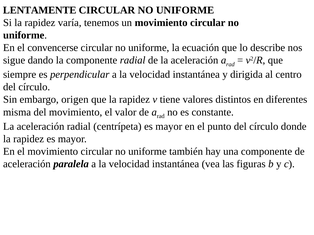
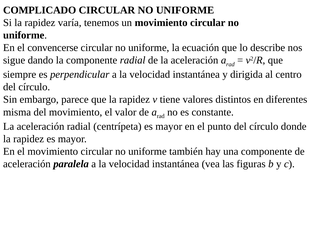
LENTAMENTE: LENTAMENTE -> COMPLICADO (40, 10)
origen: origen -> parece (75, 100)
